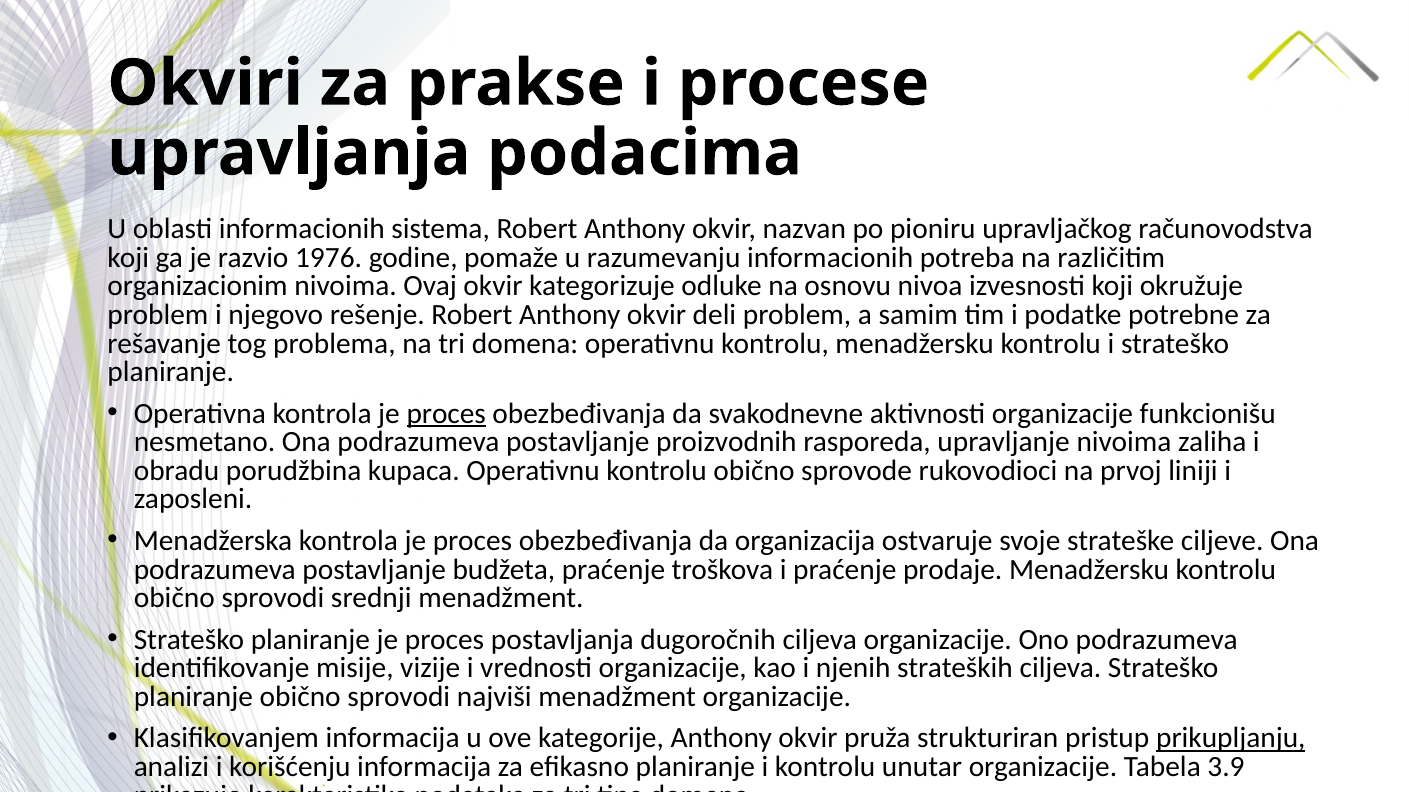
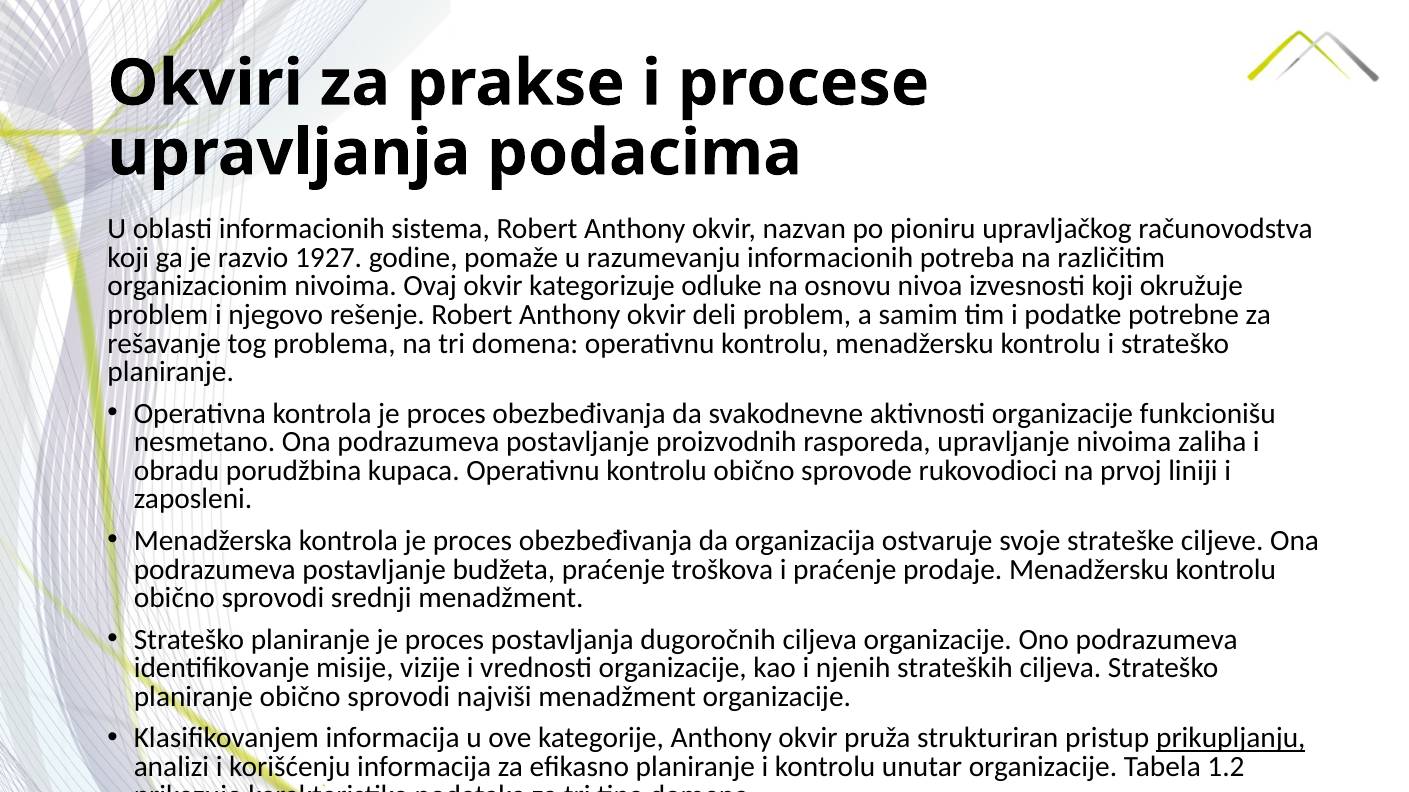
1976: 1976 -> 1927 (329, 258)
proces underline: present -> none (446, 414)
3.9: 3.9 -> 1.2 (1226, 767)
